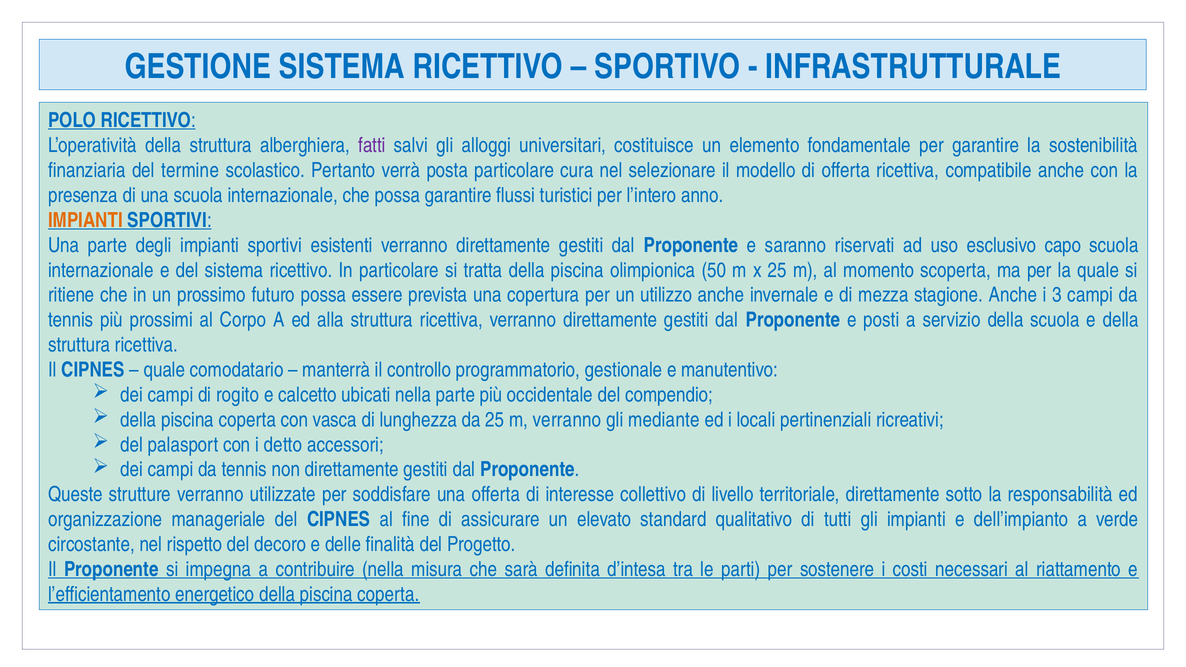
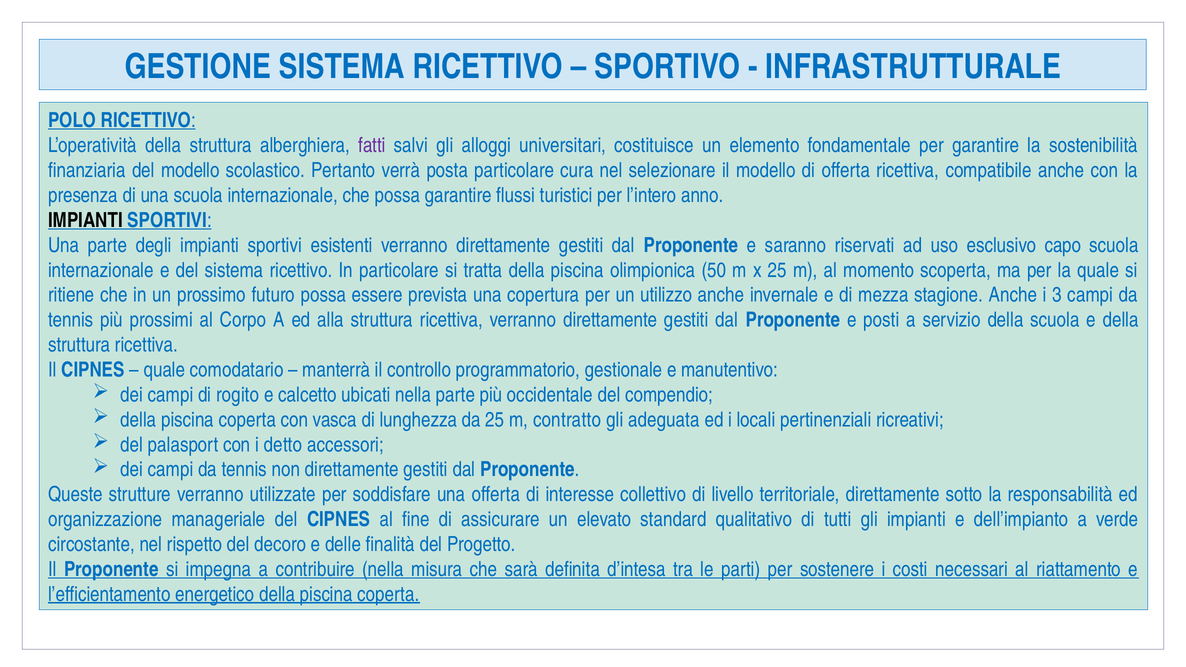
del termine: termine -> modello (190, 171)
IMPIANTI colour: orange -> black (85, 220)
m verranno: verranno -> contratto (567, 420)
mediante: mediante -> adeguata (664, 420)
